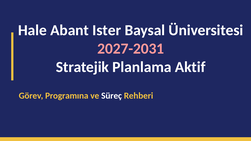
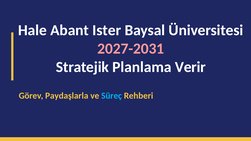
Aktif: Aktif -> Verir (190, 67)
Programına: Programına -> Paydaşlarla (67, 96)
Süreç colour: white -> light blue (112, 96)
